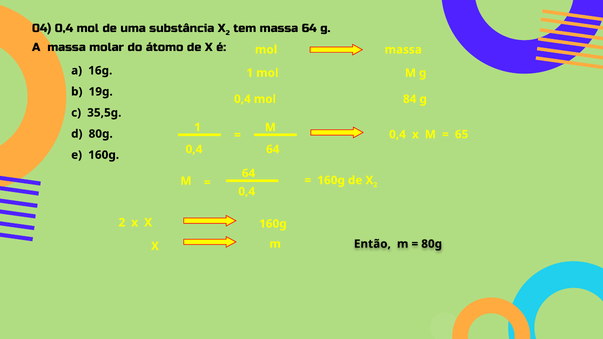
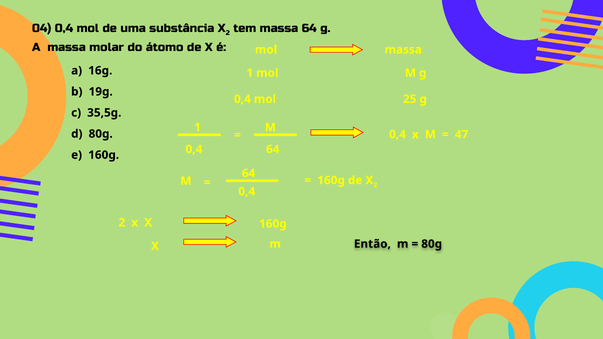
84: 84 -> 25 (410, 99)
65: 65 -> 47 (462, 134)
